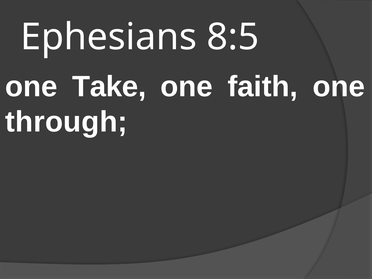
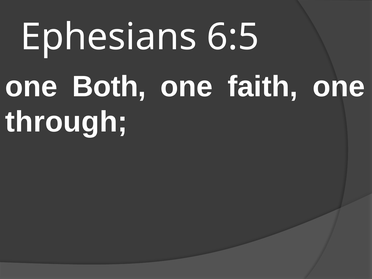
8:5: 8:5 -> 6:5 (233, 37)
Take: Take -> Both (109, 87)
